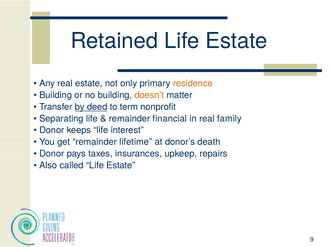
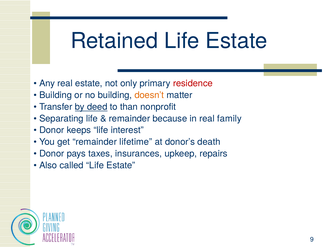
residence colour: orange -> red (193, 84)
term: term -> than (129, 107)
financial: financial -> because (170, 119)
